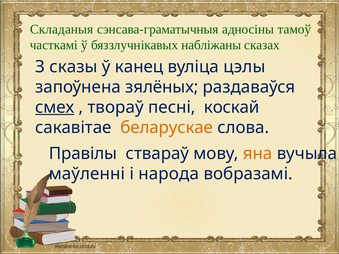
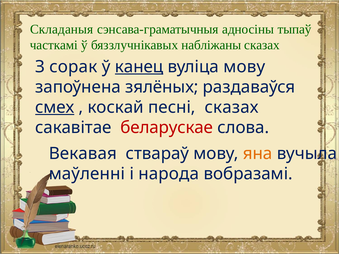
тамоў: тамоў -> тыпаў (295, 29)
сказы: сказы -> сорак (73, 67)
канец underline: none -> present (139, 67)
вуліца цэлы: цэлы -> мову (244, 67)
твораў: твораў -> коскай (116, 107)
песні коскай: коскай -> сказах (232, 107)
беларускае colour: orange -> red (167, 128)
Правілы: Правілы -> Векавая (83, 154)
